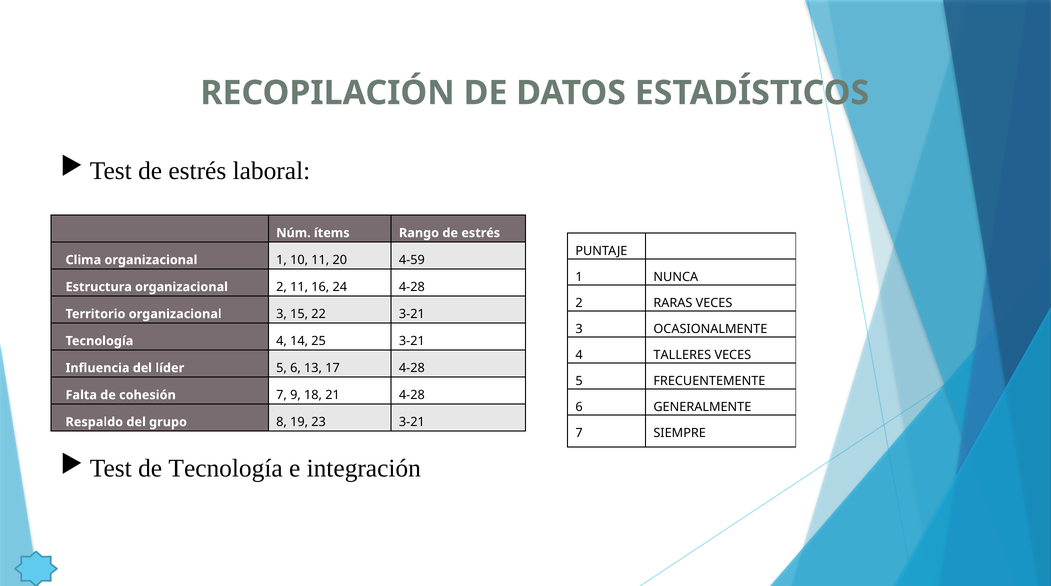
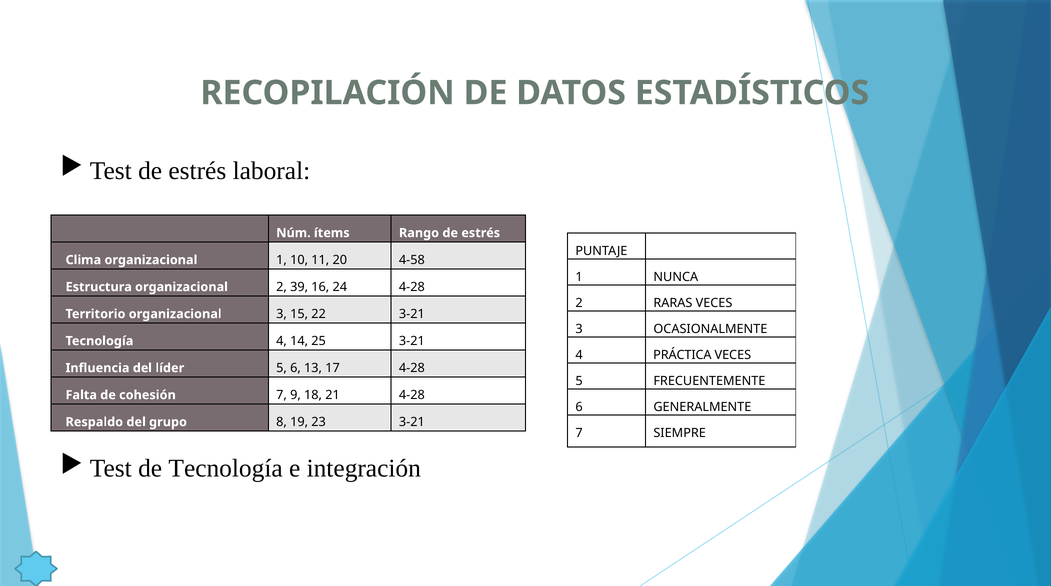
4-59: 4-59 -> 4-58 (412, 260)
2 11: 11 -> 39 (299, 287)
TALLERES: TALLERES -> PRÁCTICA (682, 355)
